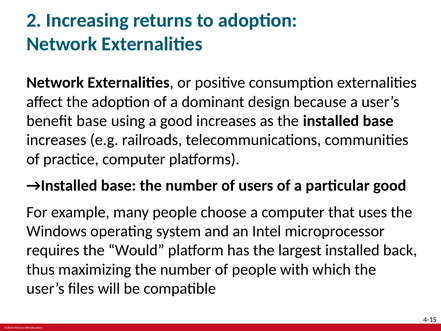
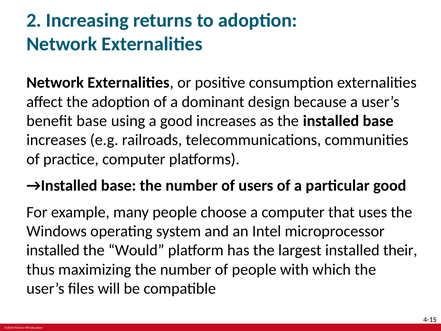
requires: requires -> installed (53, 250)
back: back -> their (400, 250)
